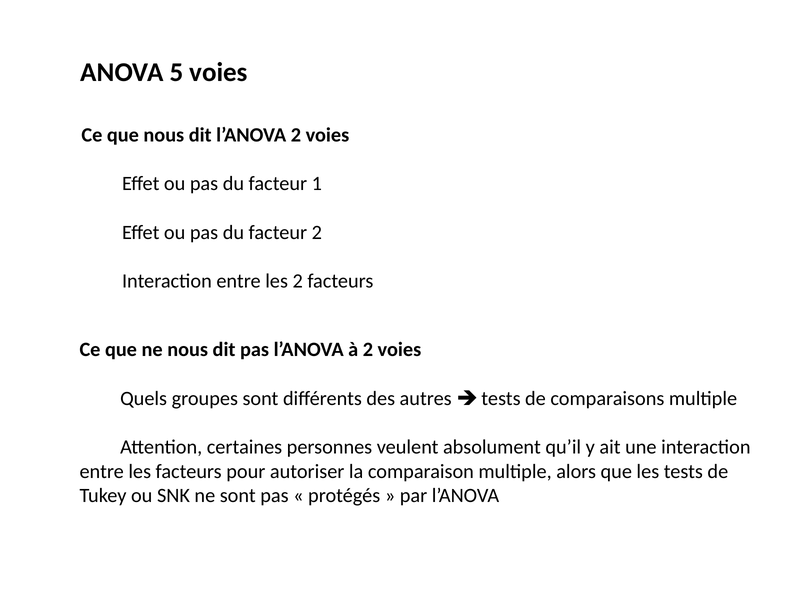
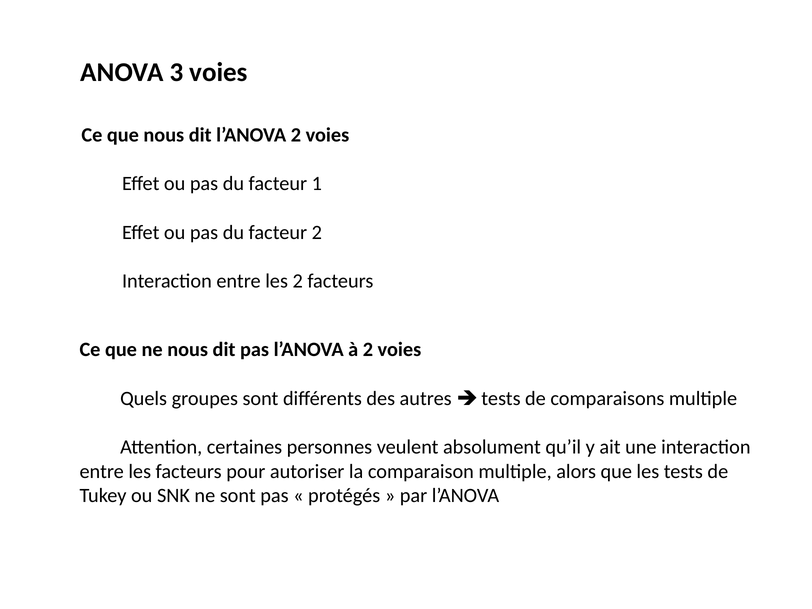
5: 5 -> 3 (176, 72)
